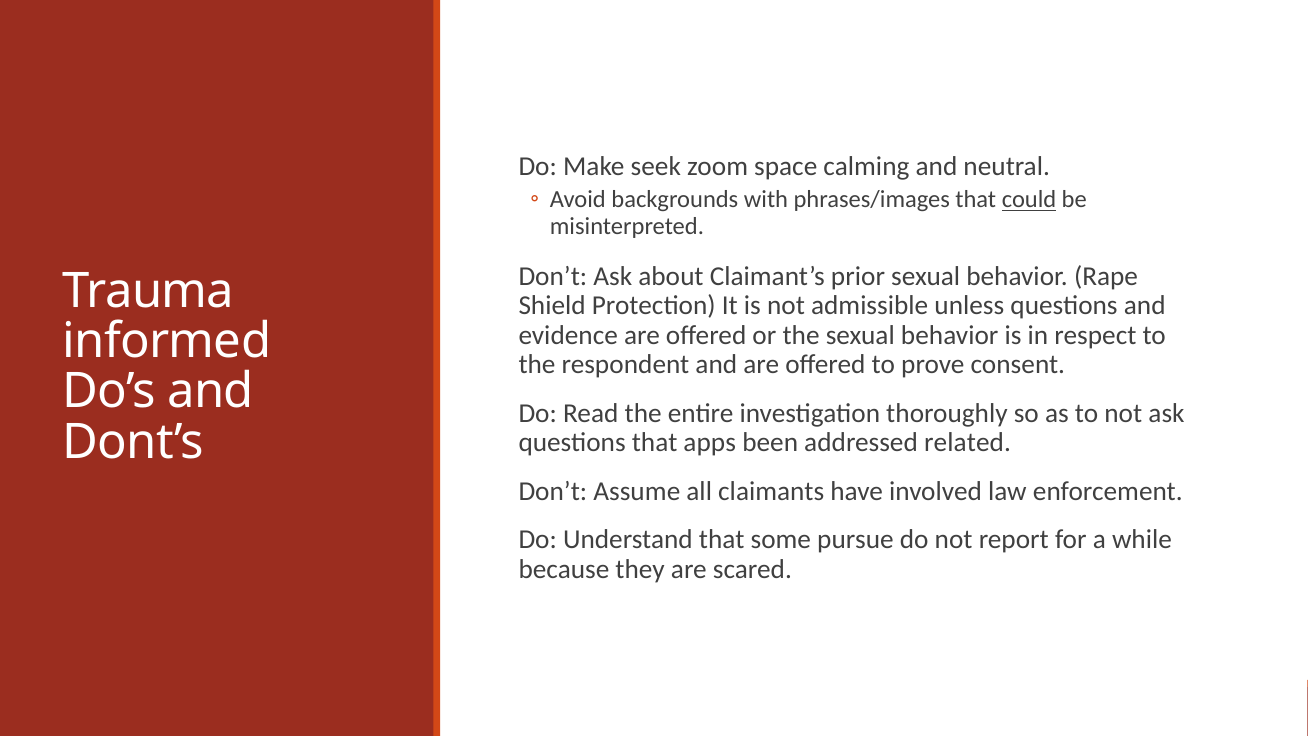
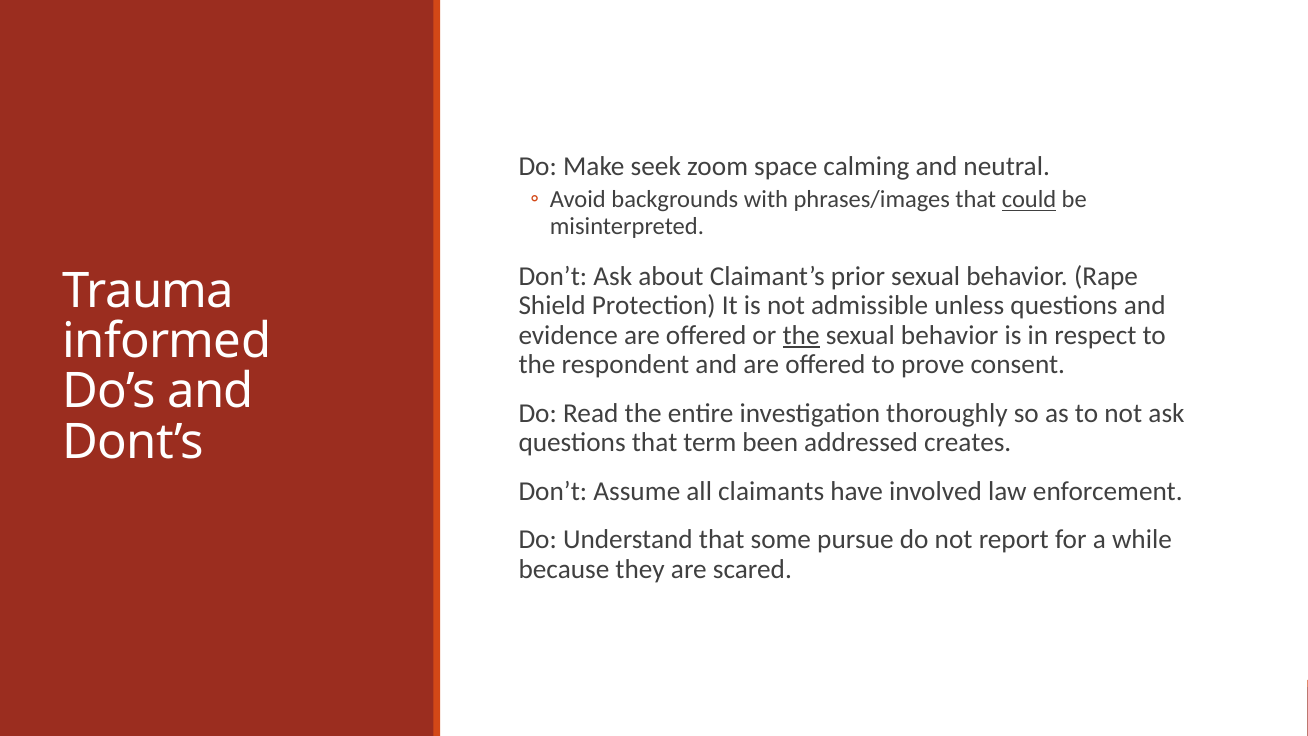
the underline: none -> present (801, 335)
apps: apps -> term (710, 442)
related: related -> creates (968, 442)
